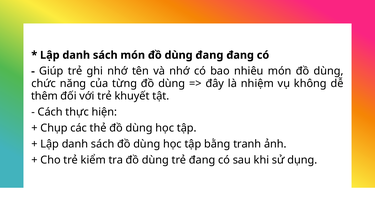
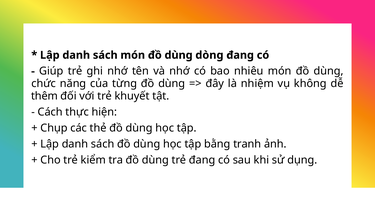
dùng đang: đang -> dòng (209, 55)
